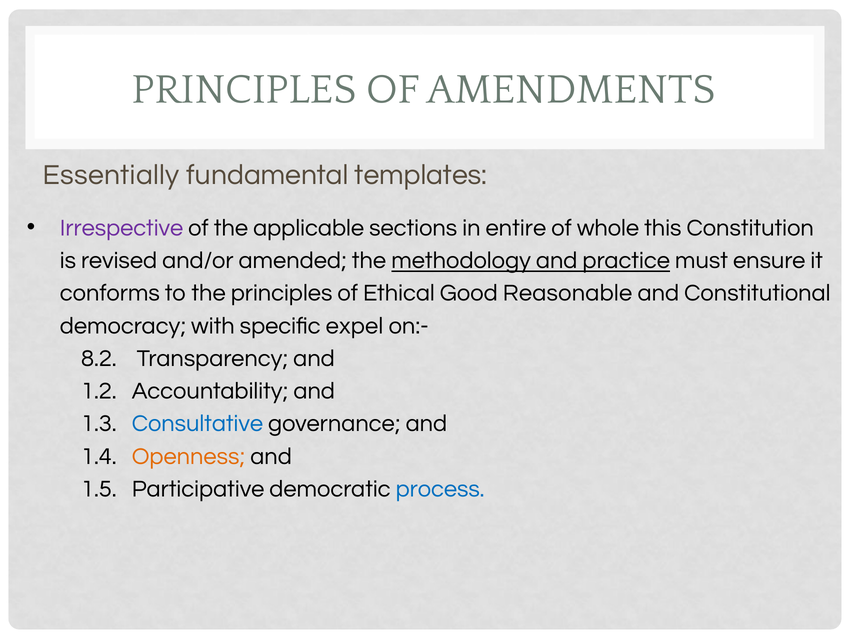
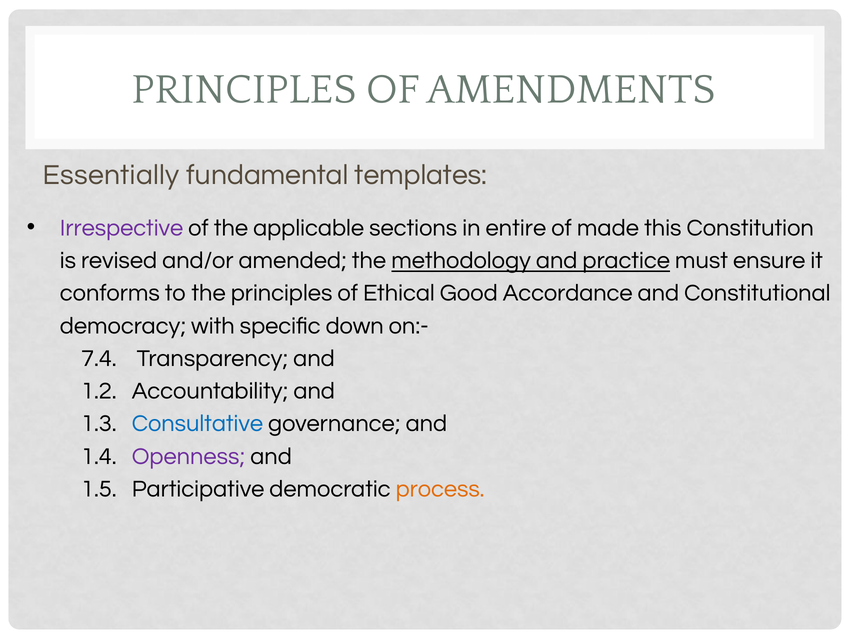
whole: whole -> made (608, 228)
Reasonable: Reasonable -> Accordance (568, 293)
expel: expel -> down (355, 326)
8.2: 8.2 -> 7.4 (99, 358)
Openness colour: orange -> purple (188, 456)
process colour: blue -> orange (440, 488)
